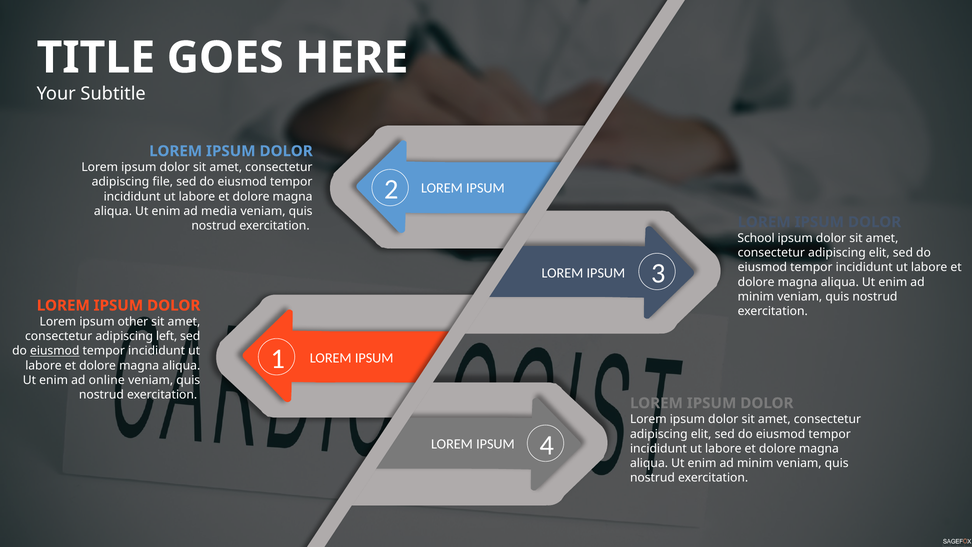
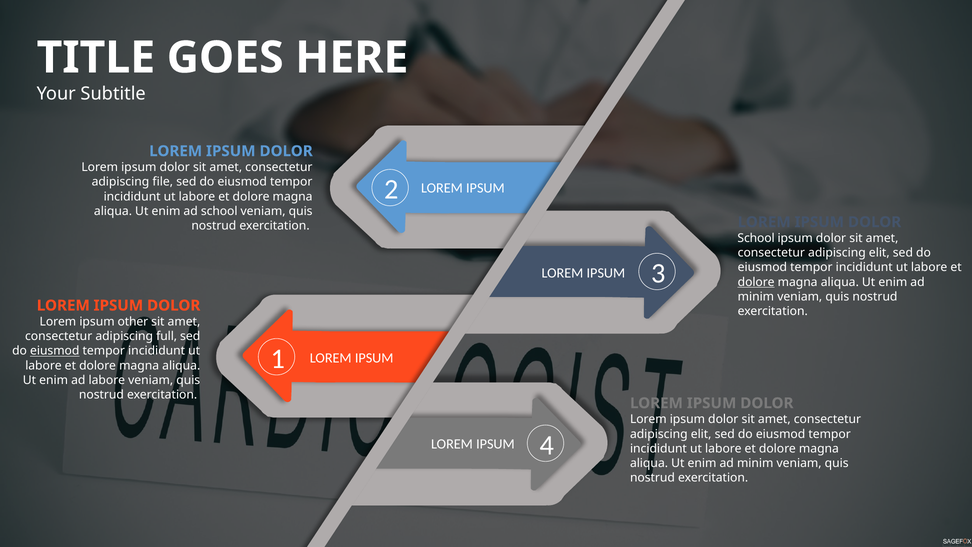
ad media: media -> school (219, 211)
dolore underline: none -> present (756, 282)
left: left -> full (167, 336)
ad online: online -> labore (107, 380)
